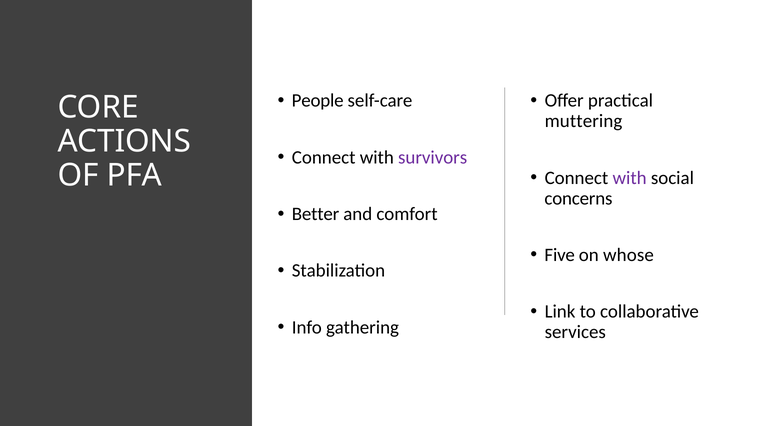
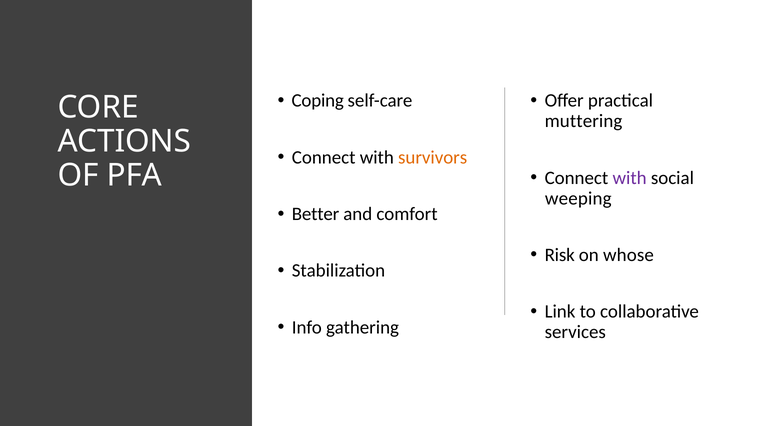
People: People -> Coping (318, 101)
survivors colour: purple -> orange (433, 157)
concerns: concerns -> weeping (578, 198)
Five: Five -> Risk (560, 255)
